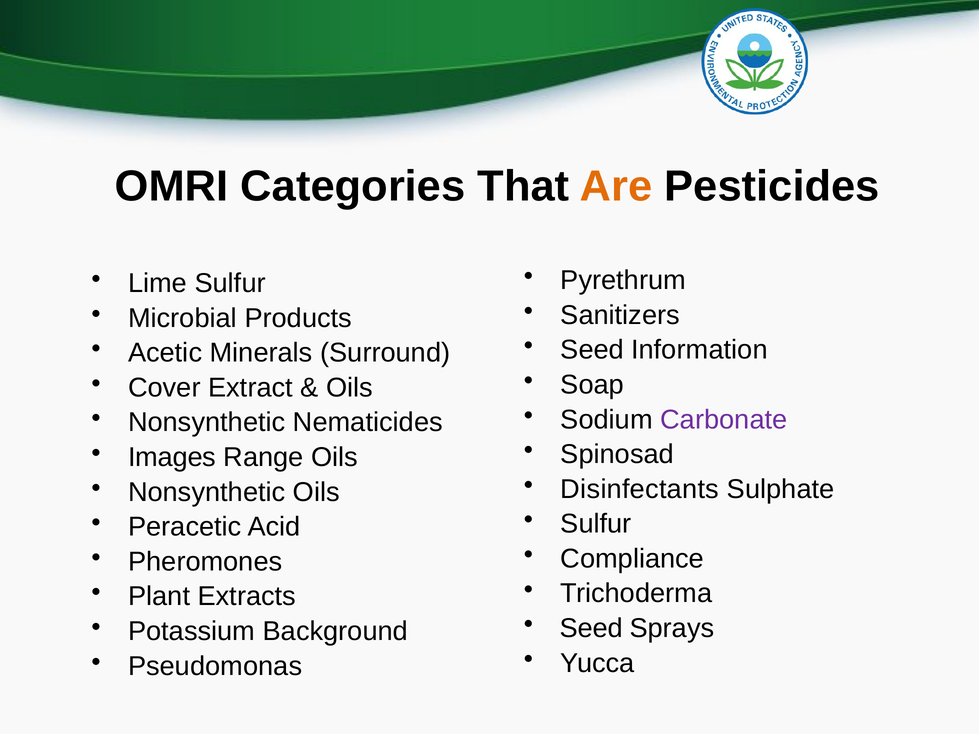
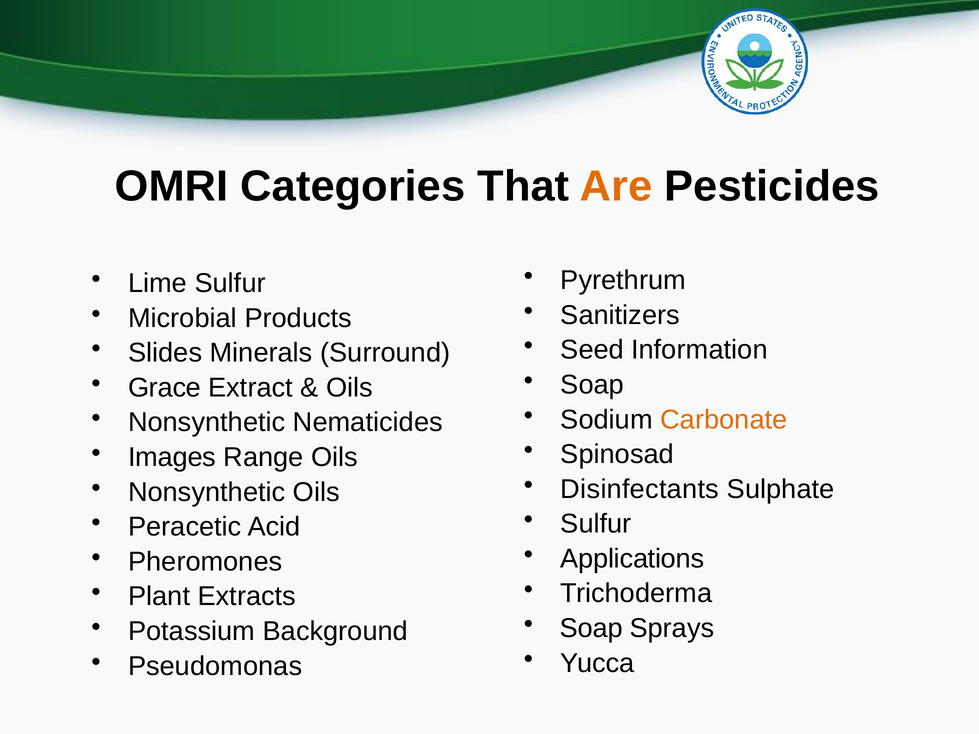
Acetic: Acetic -> Slides (165, 353)
Cover: Cover -> Grace (165, 388)
Carbonate colour: purple -> orange (724, 420)
Compliance: Compliance -> Applications (632, 559)
Seed: Seed -> Soap (591, 629)
